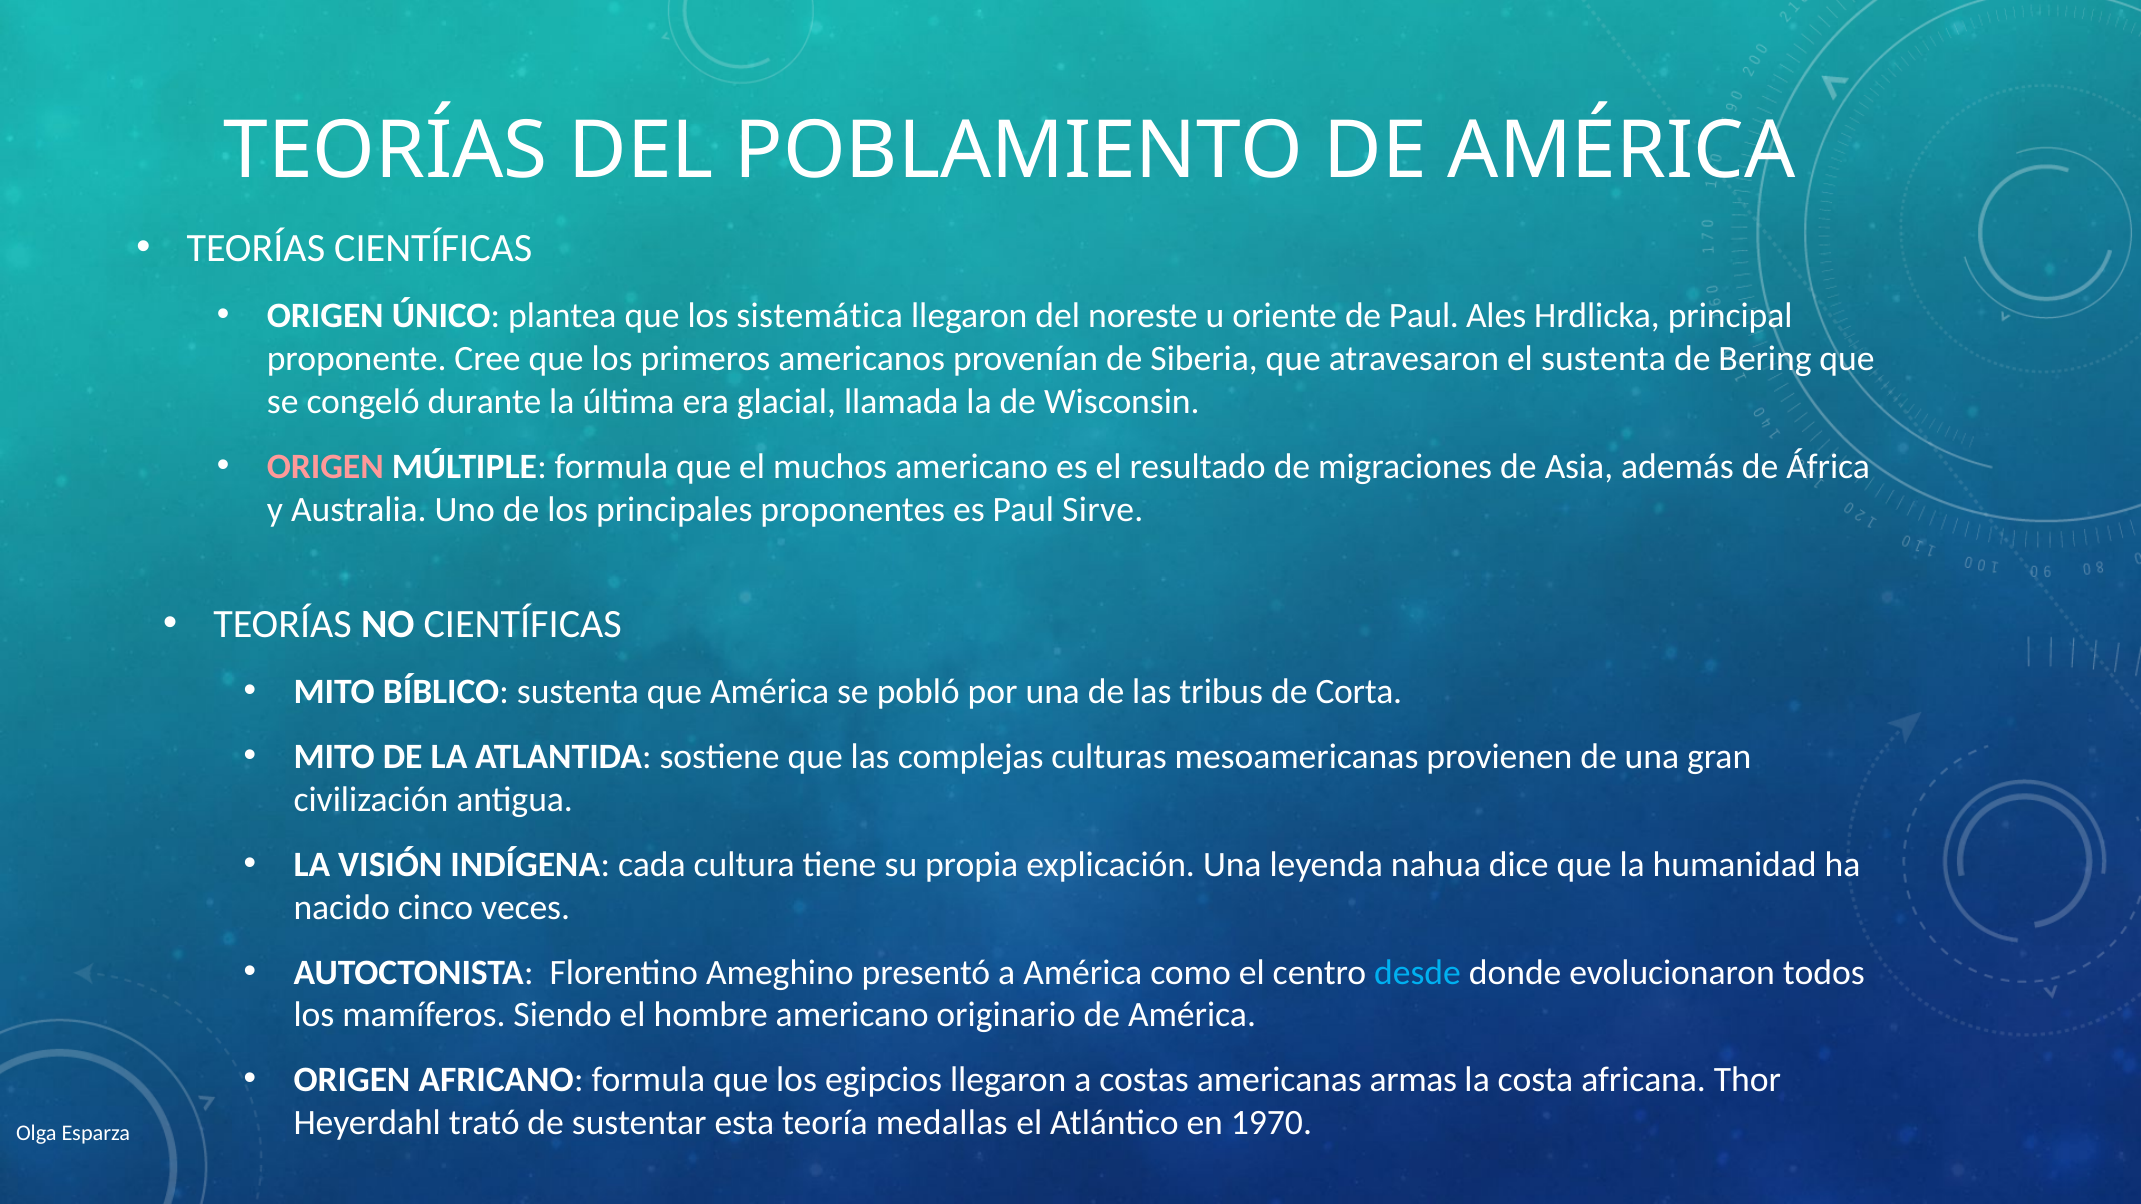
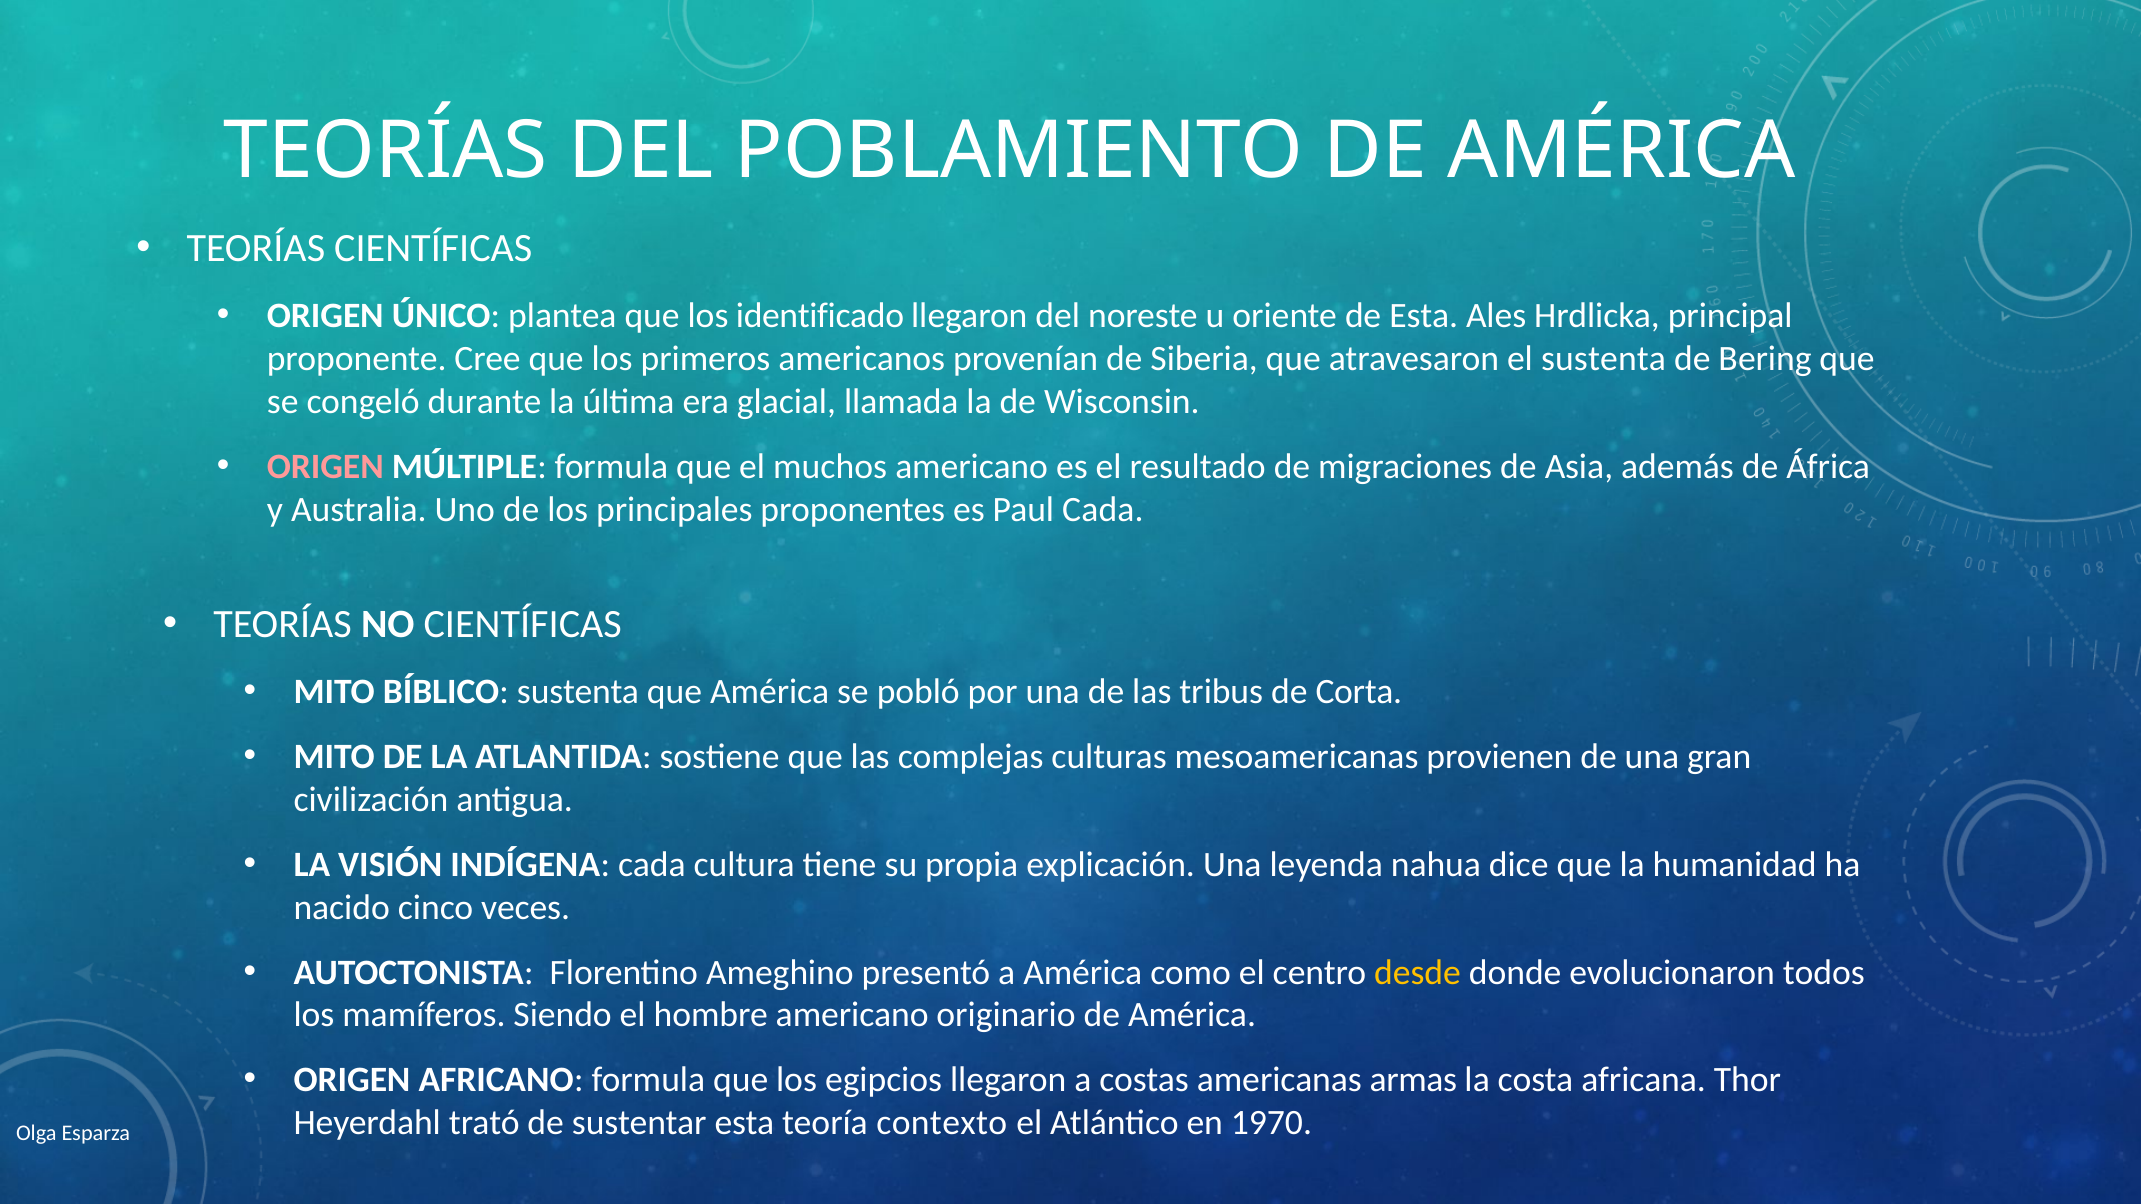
sistemática: sistemática -> identificado (820, 316)
de Paul: Paul -> Esta (1424, 316)
Paul Sirve: Sirve -> Cada (1103, 509)
desde colour: light blue -> yellow (1417, 973)
medallas: medallas -> contexto (942, 1123)
